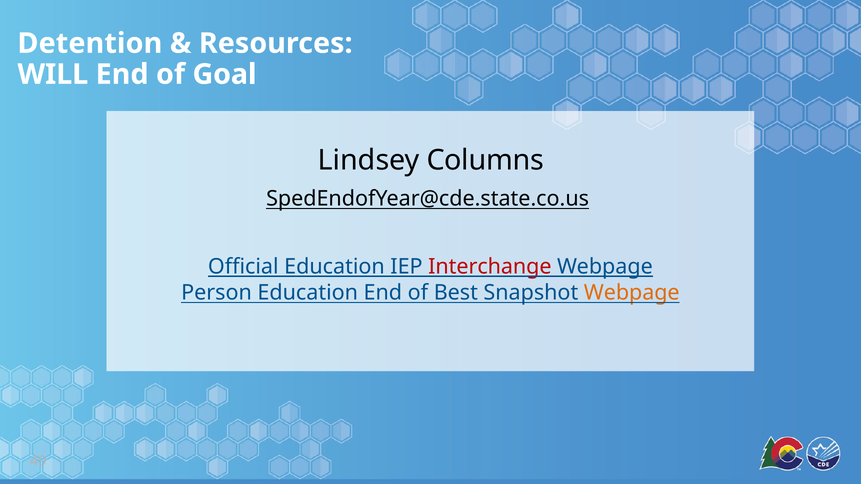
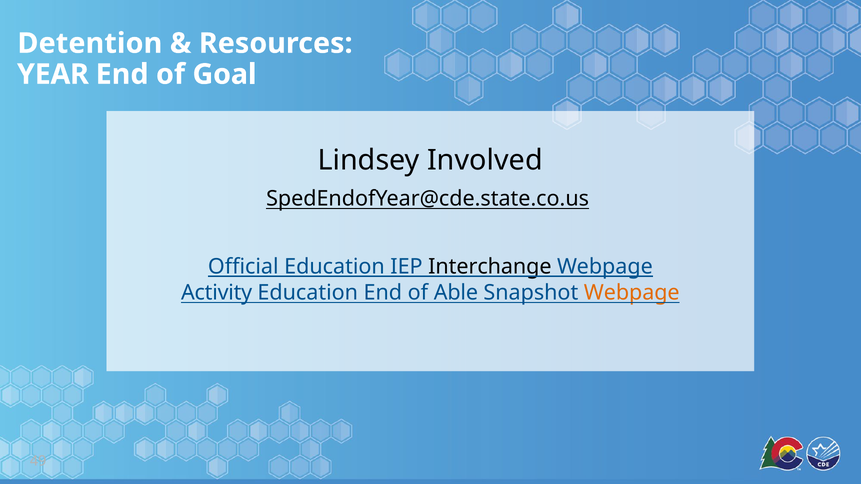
WILL: WILL -> YEAR (53, 74)
Columns: Columns -> Involved (485, 160)
Interchange colour: red -> black (490, 267)
Person: Person -> Activity (217, 293)
Best: Best -> Able (456, 293)
